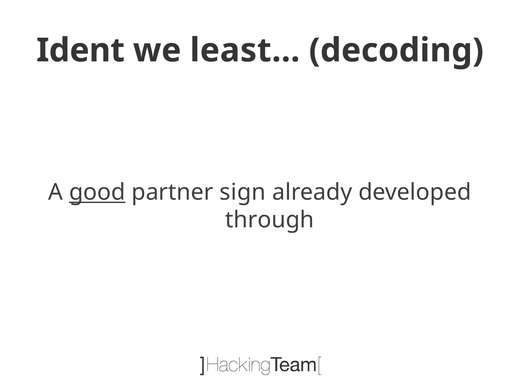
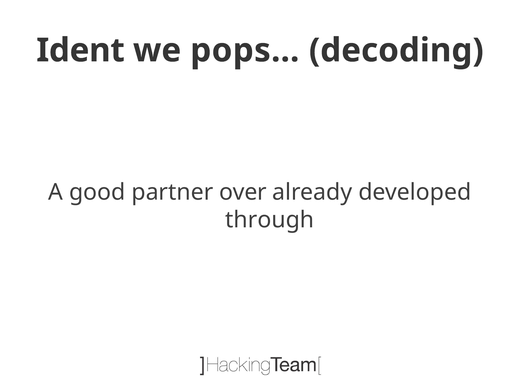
least…: least… -> pops… (245, 50)
good underline: present -> none (97, 192)
sign: sign -> over (243, 192)
